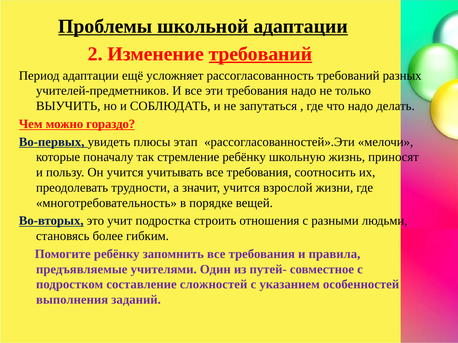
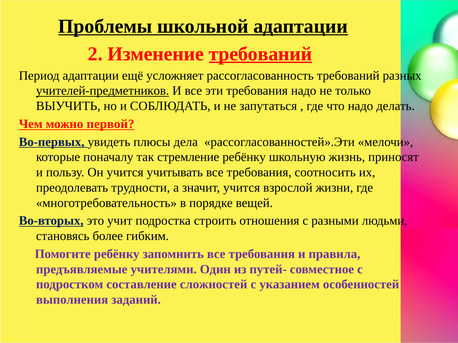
учителей-предметников underline: none -> present (103, 91)
гораздо: гораздо -> первой (111, 124)
этап: этап -> дела (186, 142)
